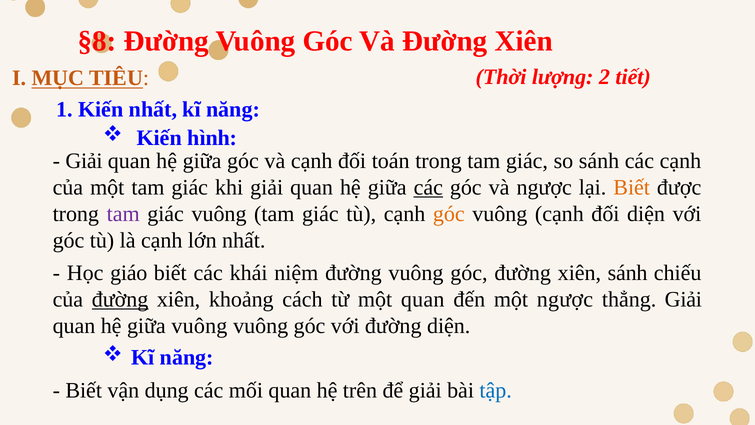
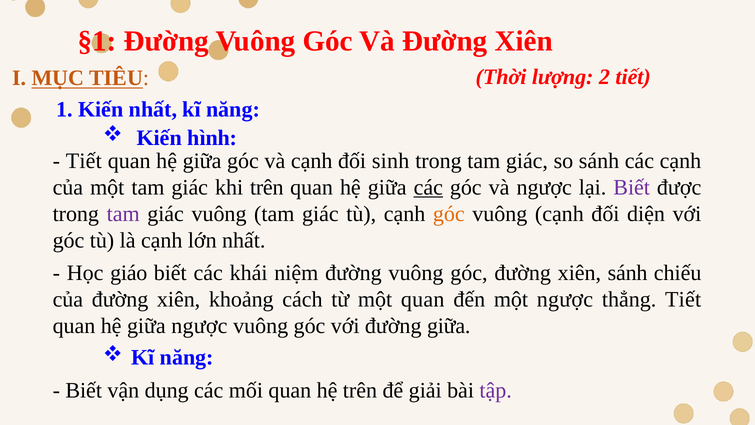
§8: §8 -> §1 (97, 41)
Giải: Giải -> Tiết (84, 161)
toán: toán -> sinh (391, 161)
khi giải: giải -> trên (267, 187)
Biết colour: orange -> purple (632, 187)
đường underline: present -> none (120, 299)
thẳng Giải: Giải -> Tiết (683, 299)
giữa vuông: vuông -> ngược (199, 326)
đường diện: diện -> giữa (449, 326)
tập colour: blue -> purple (496, 390)
